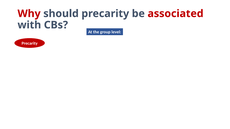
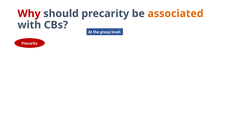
associated colour: red -> orange (176, 14)
